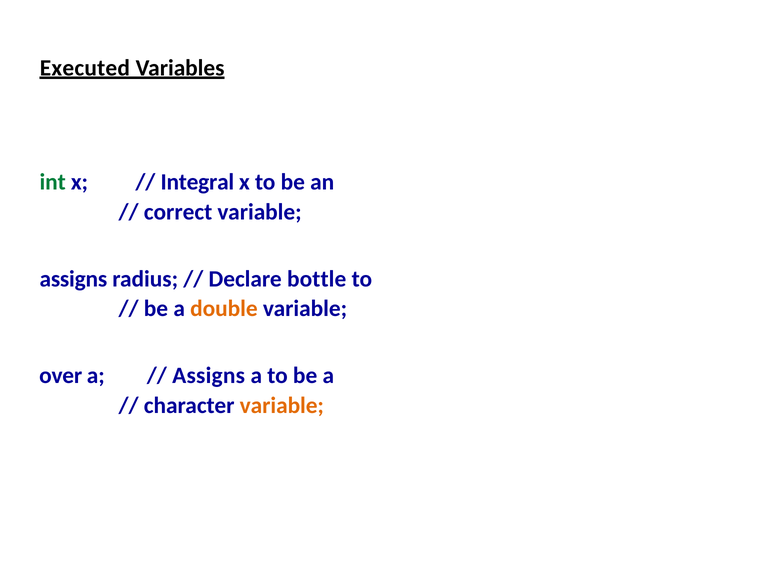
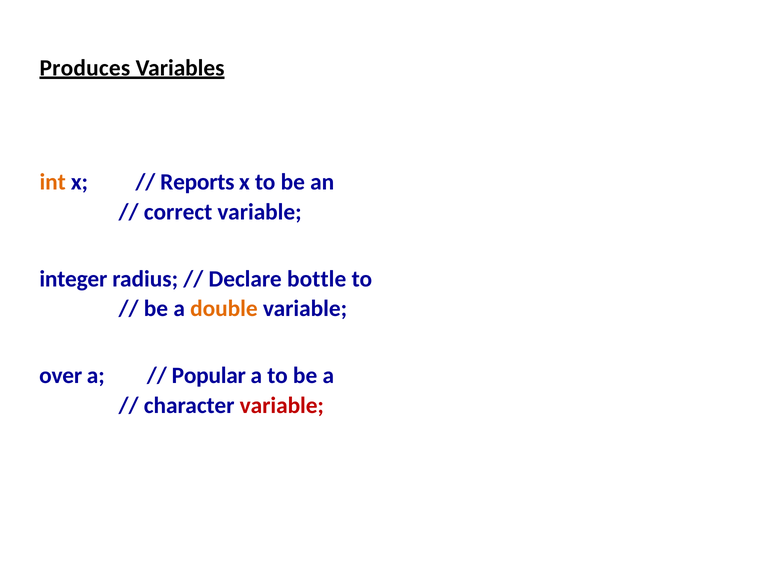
Executed: Executed -> Produces (85, 68)
int colour: green -> orange (53, 182)
Integral: Integral -> Reports (197, 182)
assigns: assigns -> integer (73, 279)
Assigns: Assigns -> Popular (209, 375)
variable colour: orange -> red (282, 405)
